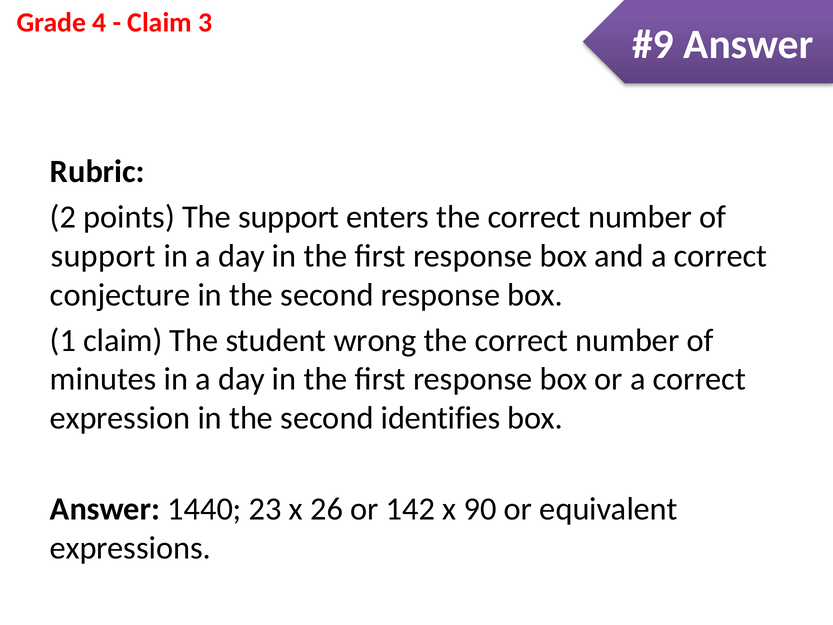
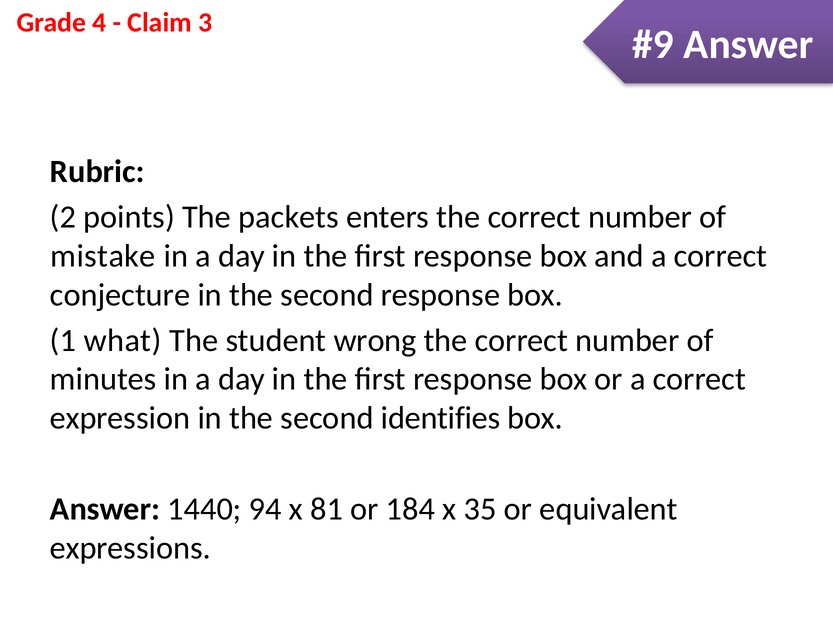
The support: support -> packets (289, 217)
support: support -> mistake (103, 256)
1 claim: claim -> what (123, 340)
23: 23 -> 94 (265, 509)
26: 26 -> 81 (327, 509)
142: 142 -> 184 (411, 509)
90: 90 -> 35 (480, 509)
